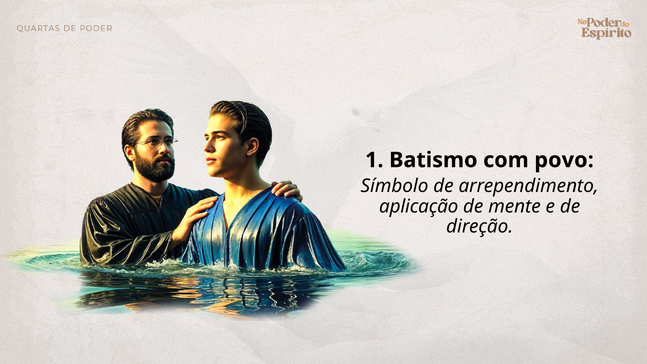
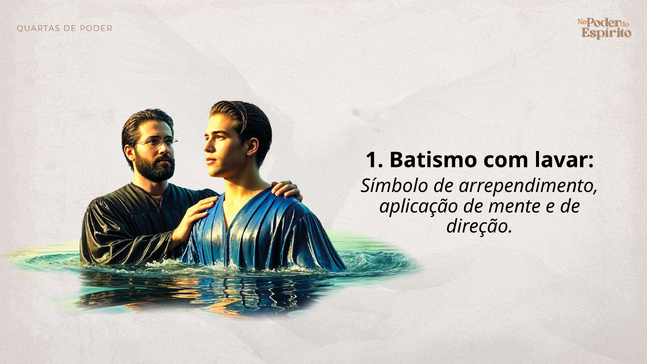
povo: povo -> lavar (564, 160)
